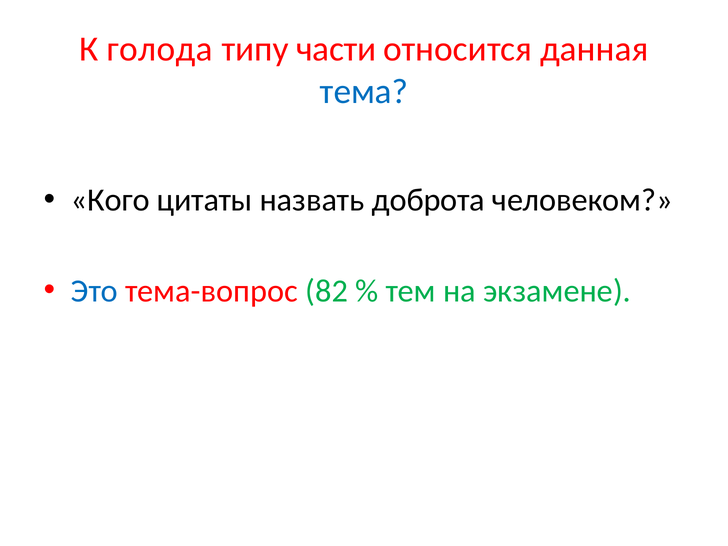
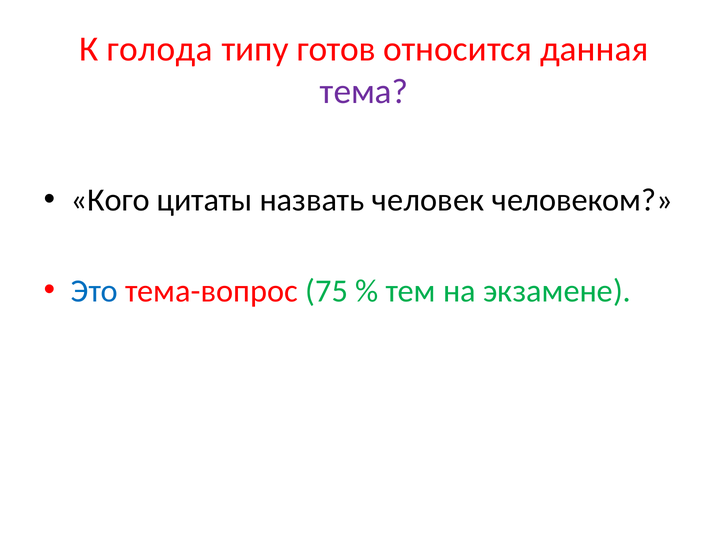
части: части -> готов (336, 49)
тема colour: blue -> purple (364, 92)
доброта: доброта -> человек (428, 200)
82: 82 -> 75 (327, 291)
